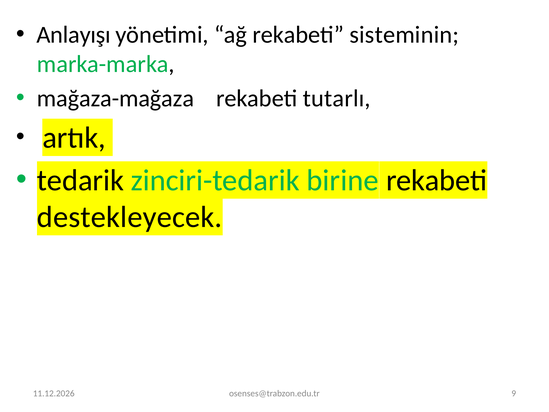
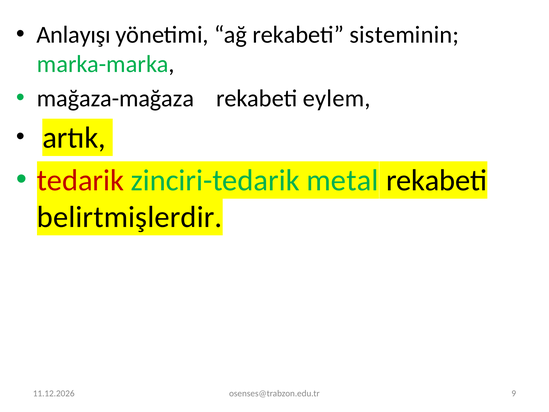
tutarlı: tutarlı -> eylem (337, 98)
tedarik colour: black -> red (80, 180)
birine: birine -> metal (343, 180)
destekleyecek: destekleyecek -> belirtmişlerdir (130, 217)
